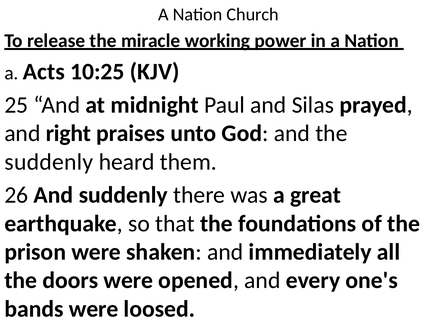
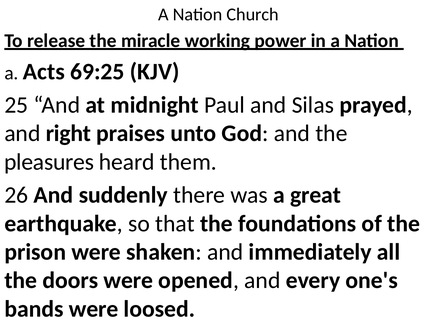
10:25: 10:25 -> 69:25 (97, 72)
suddenly: suddenly -> pleasures (49, 162)
